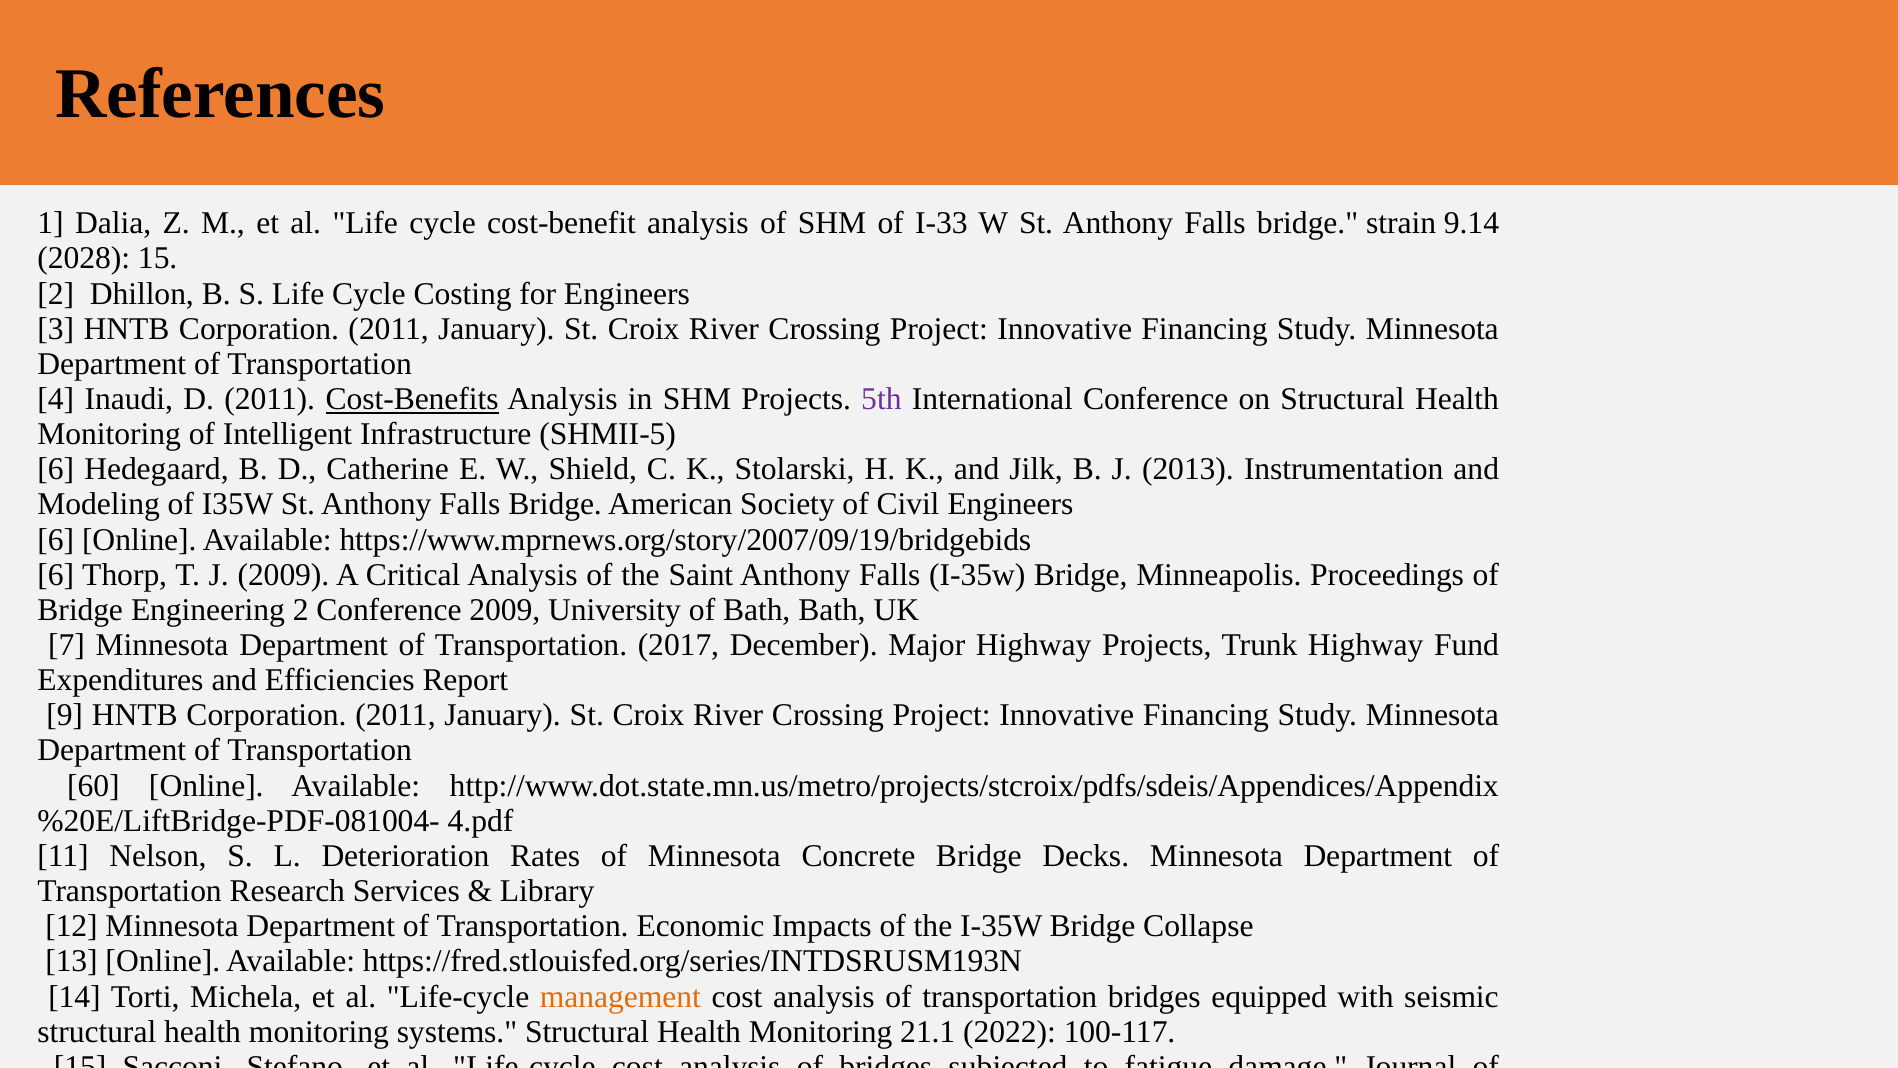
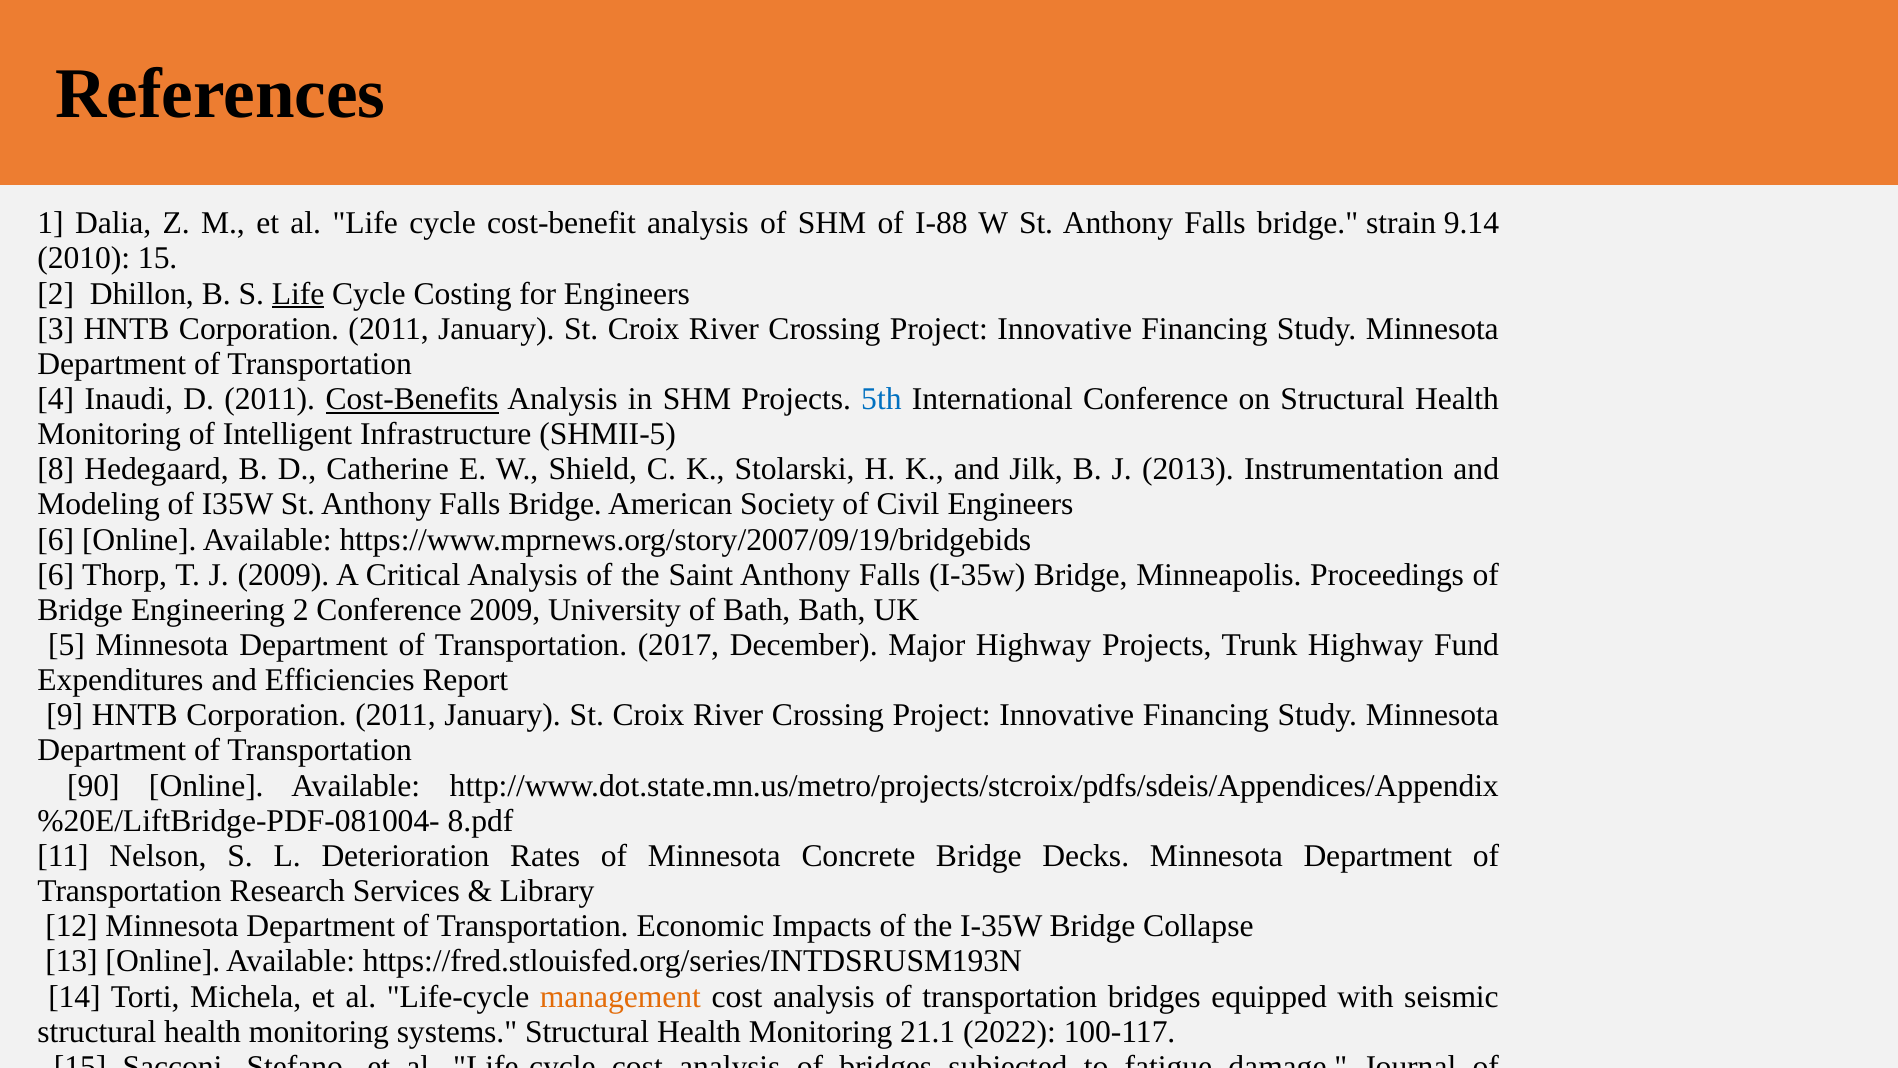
I-33: I-33 -> I-88 (941, 223)
2028: 2028 -> 2010 (84, 258)
Life underline: none -> present (298, 293)
5th colour: purple -> blue (881, 399)
6: 6 -> 8 (56, 469)
7: 7 -> 5 (67, 645)
60: 60 -> 90 (93, 785)
4.pdf: 4.pdf -> 8.pdf (481, 821)
